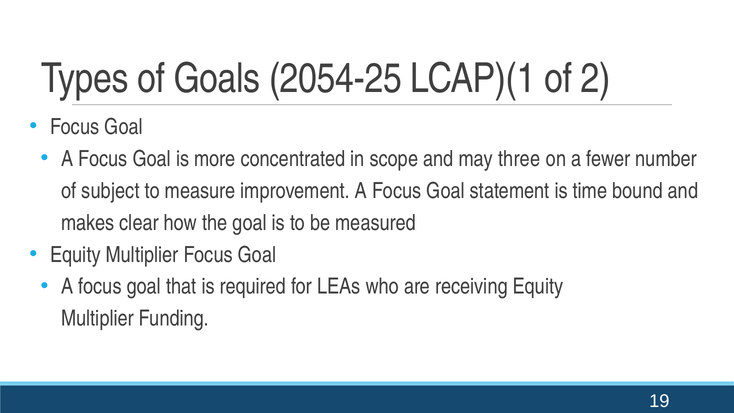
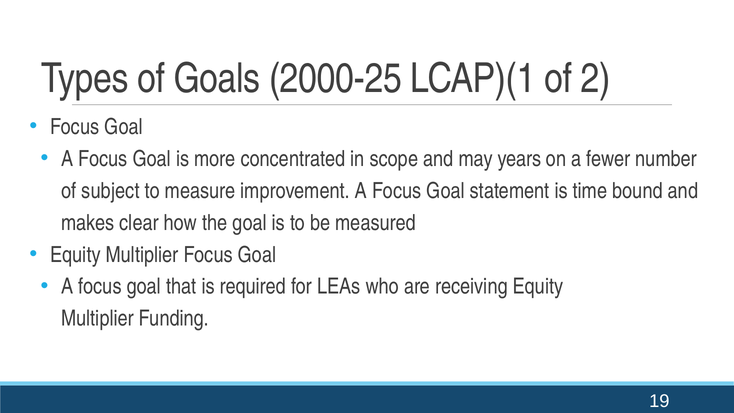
2054-25: 2054-25 -> 2000-25 (336, 78)
three: three -> years (519, 159)
